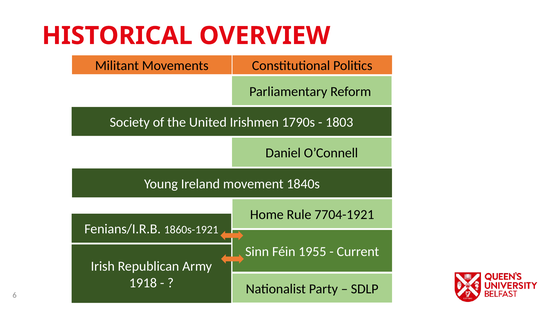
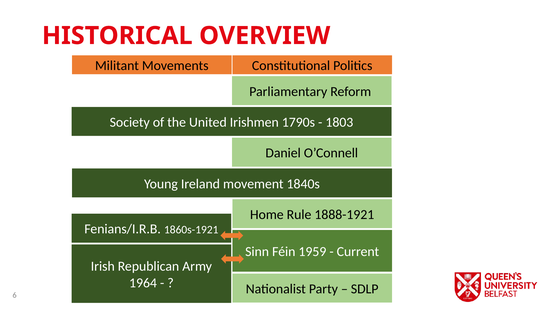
7704-1921: 7704-1921 -> 1888-1921 (344, 215)
1955: 1955 -> 1959 (312, 252)
1918: 1918 -> 1964 (143, 283)
